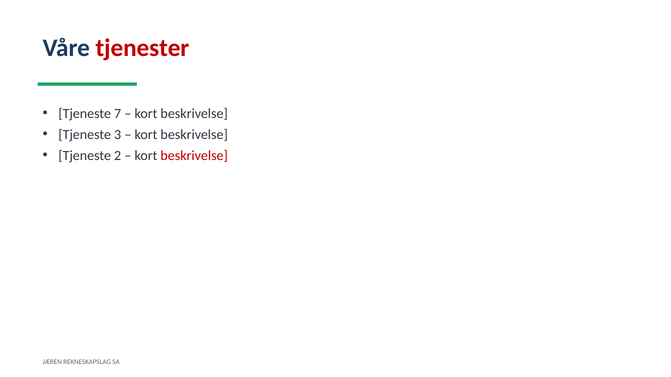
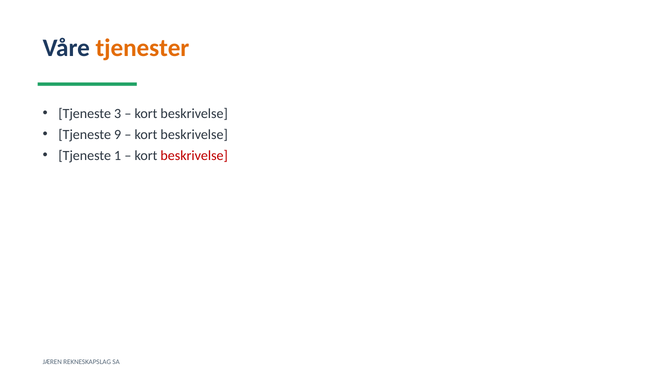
tjenester colour: red -> orange (142, 48)
7: 7 -> 3 (118, 114)
3: 3 -> 9 (118, 135)
2: 2 -> 1 (118, 156)
